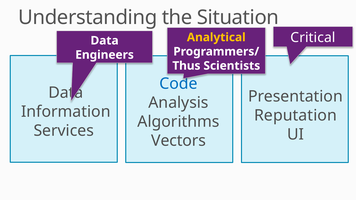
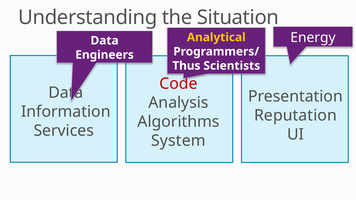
Critical: Critical -> Energy (313, 38)
Code colour: blue -> red (178, 84)
Vectors: Vectors -> System (178, 141)
